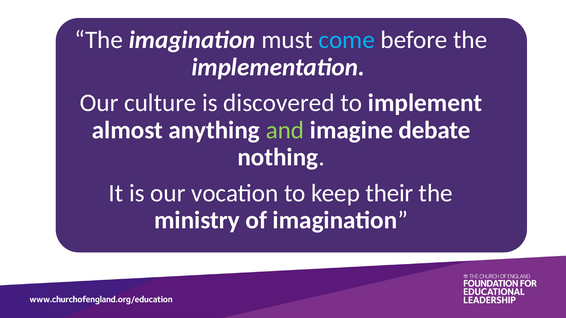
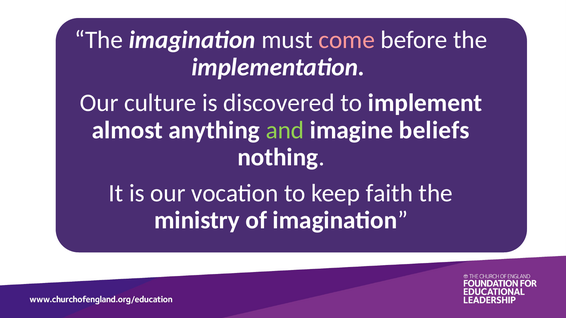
come colour: light blue -> pink (347, 40)
debate: debate -> beliefs (434, 130)
their: their -> faith (389, 193)
